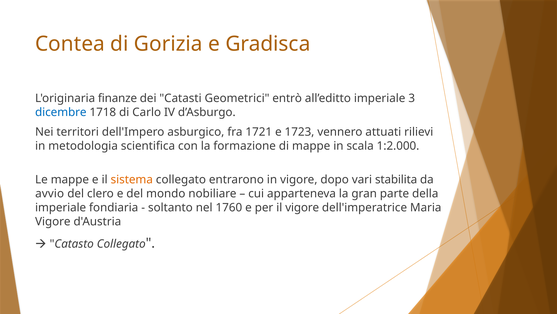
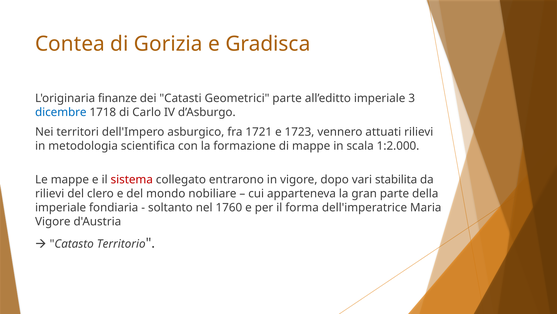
Geometrici entrò: entrò -> parte (287, 98)
sistema colour: orange -> red (132, 179)
avvio: avvio -> rilievi (50, 193)
il vigore: vigore -> forma (302, 207)
Catasto Collegato: Collegato -> Territorio (121, 243)
